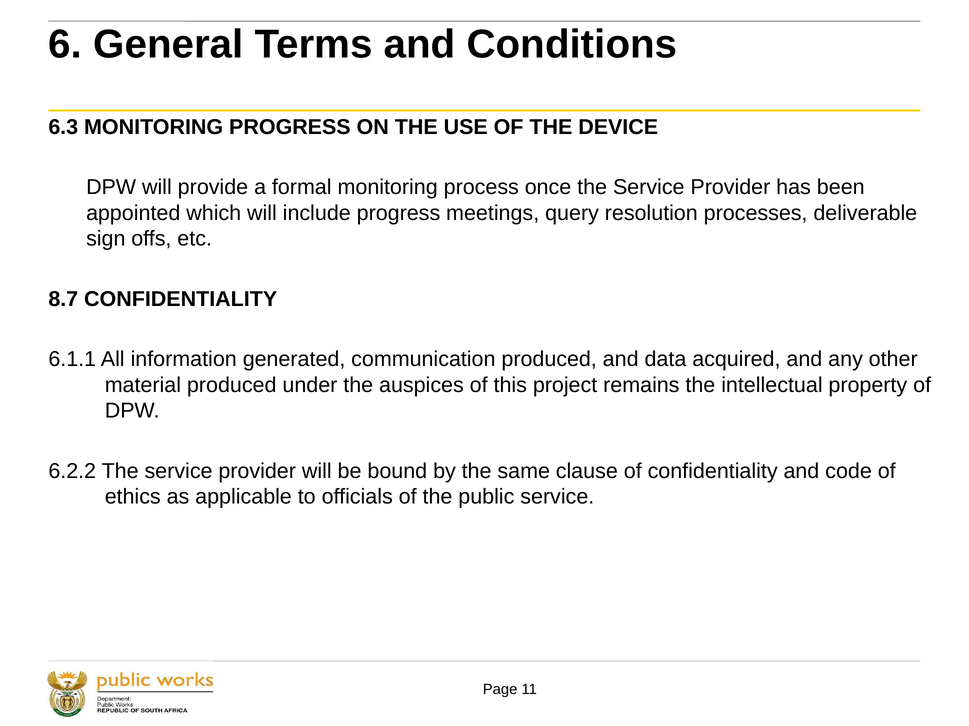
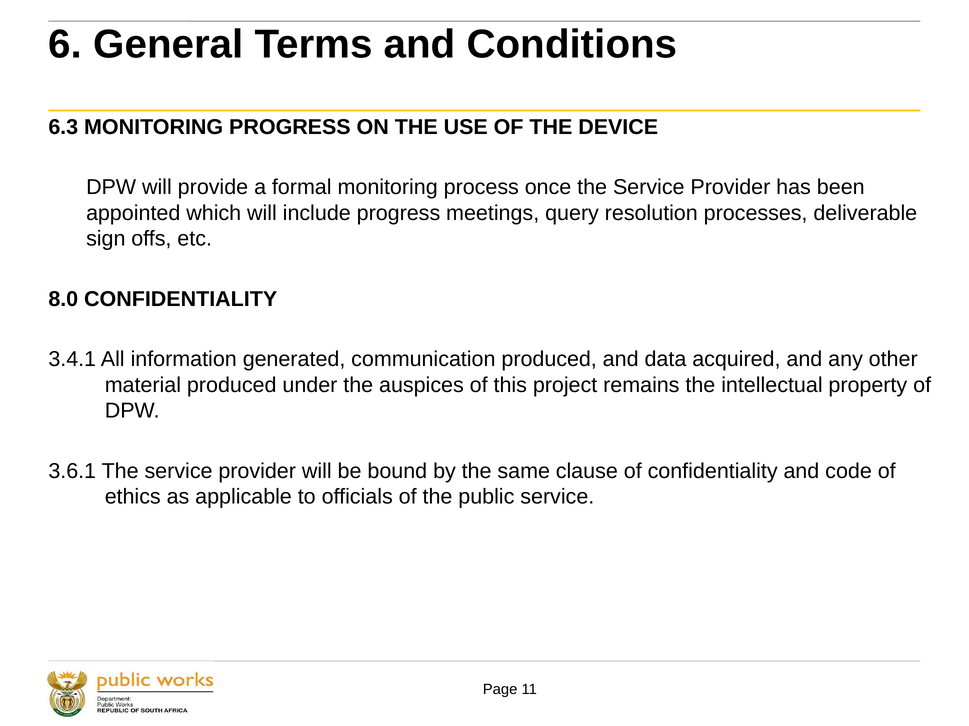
8.7: 8.7 -> 8.0 (63, 299)
6.1.1: 6.1.1 -> 3.4.1 (72, 360)
6.2.2: 6.2.2 -> 3.6.1 (72, 472)
